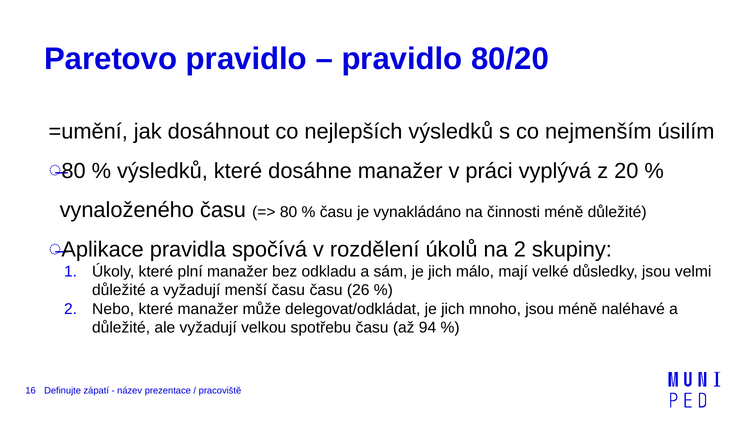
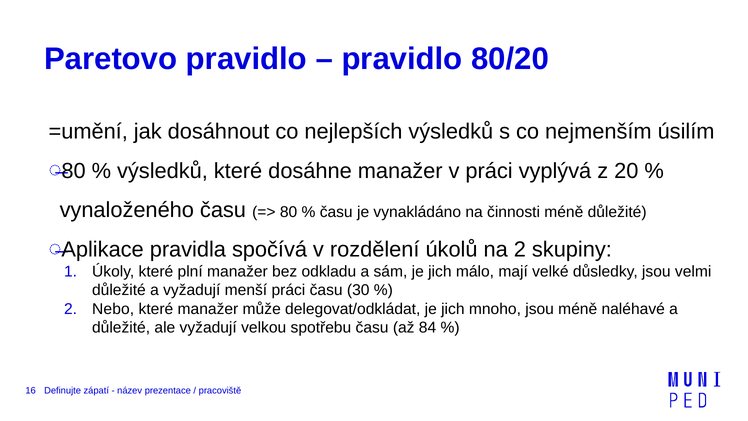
menší času: času -> práci (288, 290)
26: 26 -> 30 (358, 290)
94: 94 -> 84 (428, 328)
